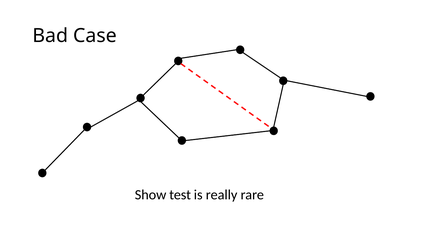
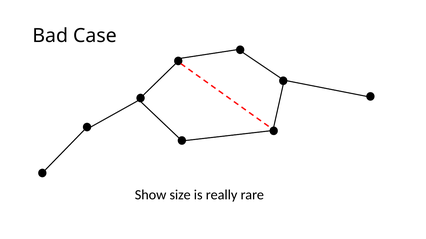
test: test -> size (180, 195)
